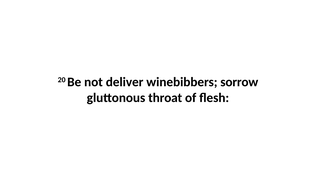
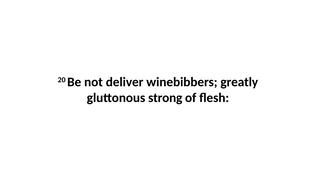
sorrow: sorrow -> greatly (239, 82)
throat: throat -> strong (165, 98)
